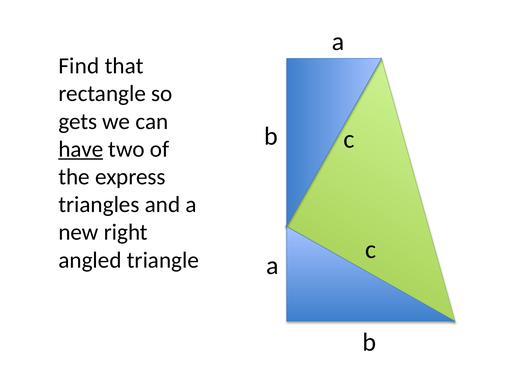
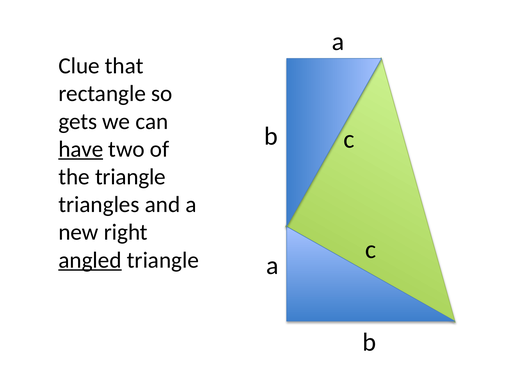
Find: Find -> Clue (79, 66)
the express: express -> triangle (130, 177)
angled underline: none -> present (90, 261)
